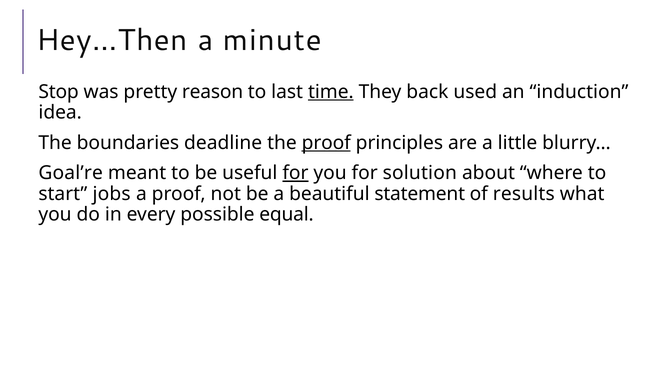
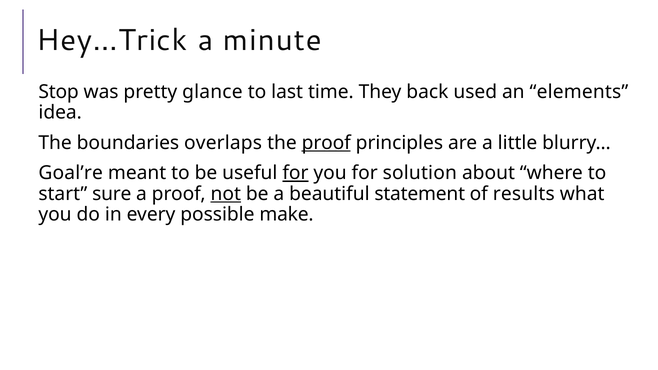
Hey…Then: Hey…Then -> Hey…Trick (112, 40)
reason: reason -> glance (212, 92)
time underline: present -> none (331, 92)
induction: induction -> elements (579, 92)
deadline: deadline -> overlaps (223, 143)
jobs: jobs -> sure (112, 194)
not underline: none -> present (226, 194)
equal: equal -> make (286, 215)
